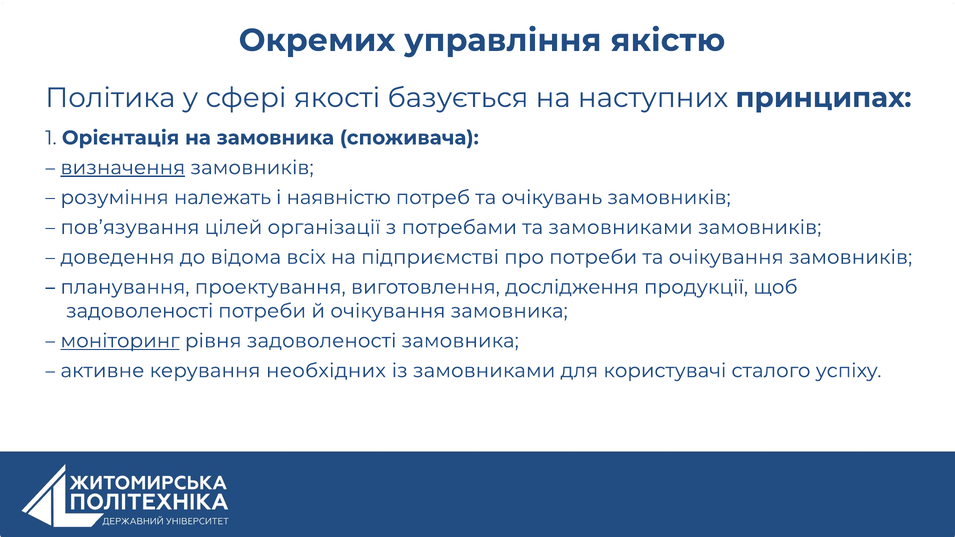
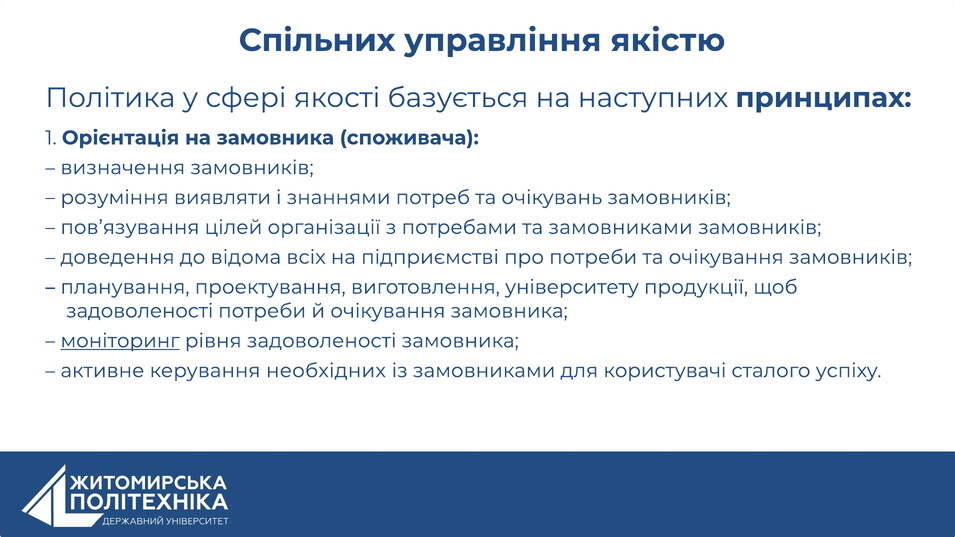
Окремих: Окремих -> Спільних (317, 40)
визначення underline: present -> none (123, 168)
належать: належать -> виявляти (222, 198)
наявністю: наявністю -> знаннями (339, 198)
дослідження: дослідження -> університету (572, 287)
